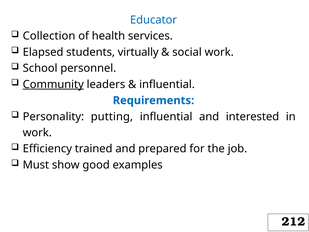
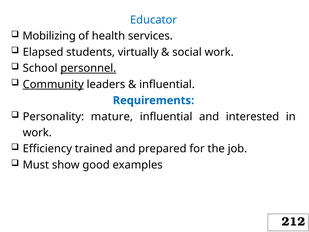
Collection: Collection -> Mobilizing (49, 36)
personnel underline: none -> present (88, 68)
putting: putting -> mature (112, 116)
